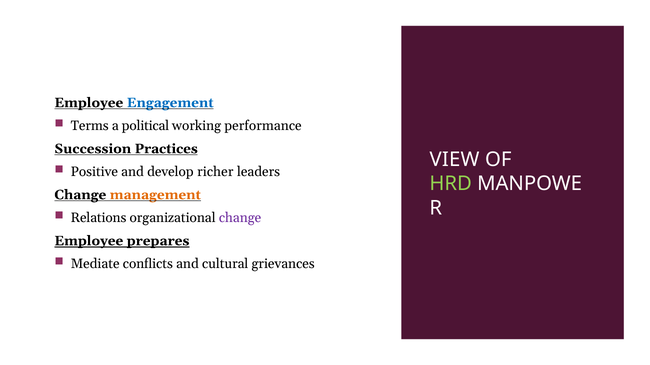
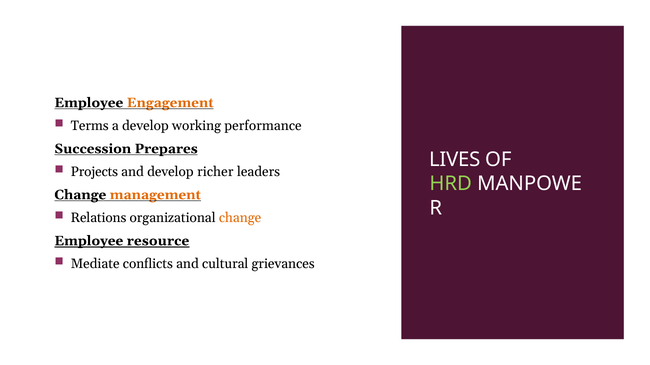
Engagement colour: blue -> orange (170, 103)
a political: political -> develop (145, 126)
Practices: Practices -> Prepares (166, 149)
VIEW: VIEW -> LIVES (455, 160)
Positive: Positive -> Projects (94, 172)
change colour: purple -> orange (240, 218)
prepares: prepares -> resource (158, 241)
